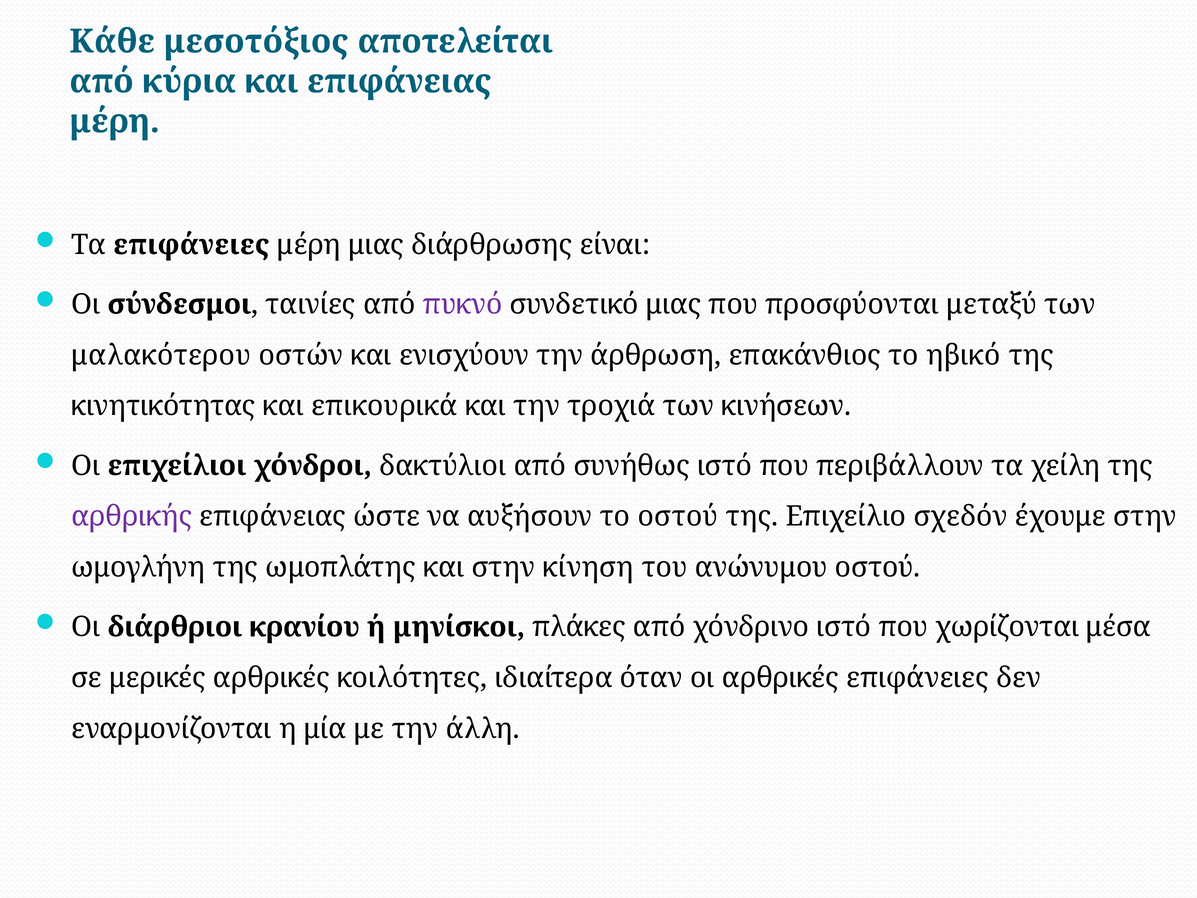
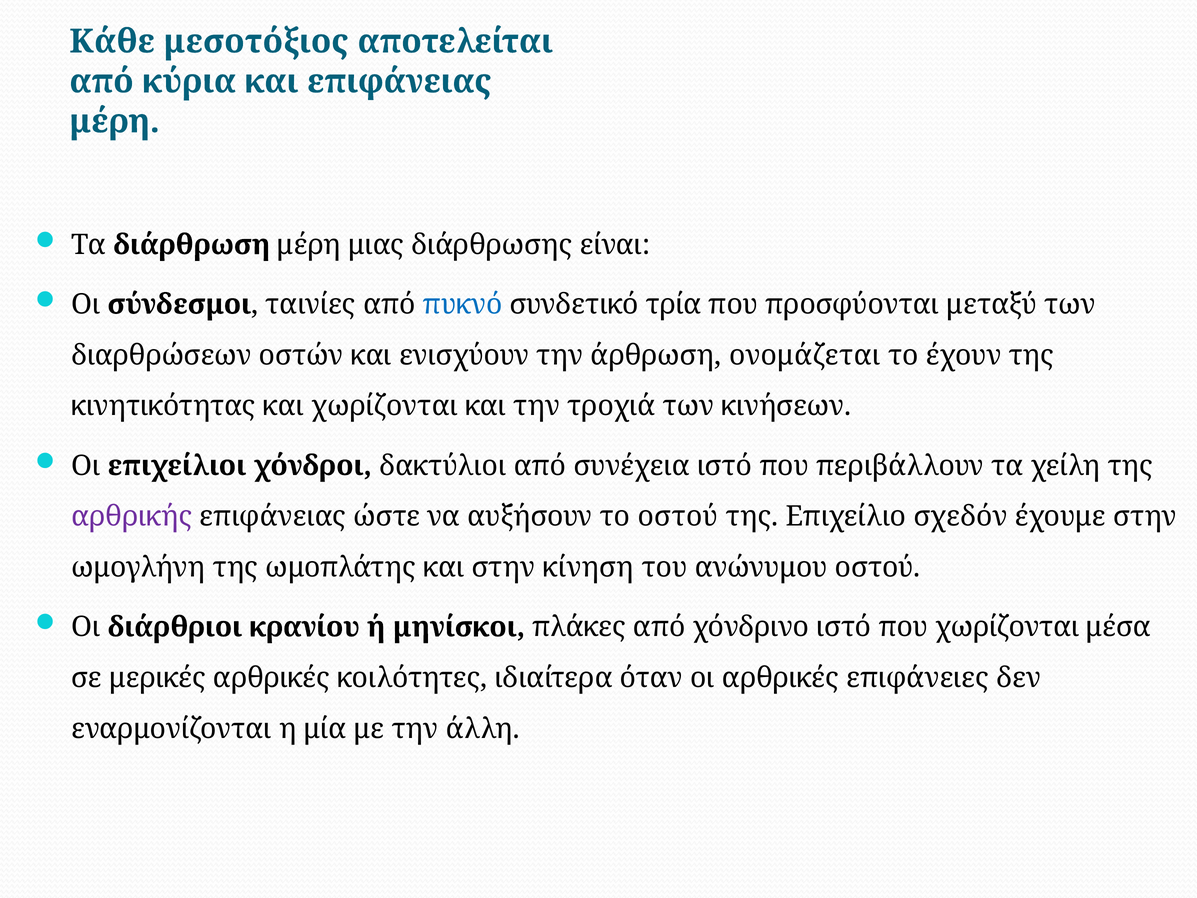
Τα επιφάνειες: επιφάνειες -> διάρθρωση (192, 245)
πυκνό colour: purple -> blue (463, 304)
συνδετικό μιας: μιας -> τρία (674, 304)
μαλακότερου: μαλακότερου -> διαρθρώσεων (161, 355)
επακάνθιος: επακάνθιος -> ονομάζεται (805, 355)
ηβικό: ηβικό -> έχουν (964, 355)
και επικουρικά: επικουρικά -> χωρίζονται (384, 406)
συνήθως: συνήθως -> συνέχεια (632, 466)
